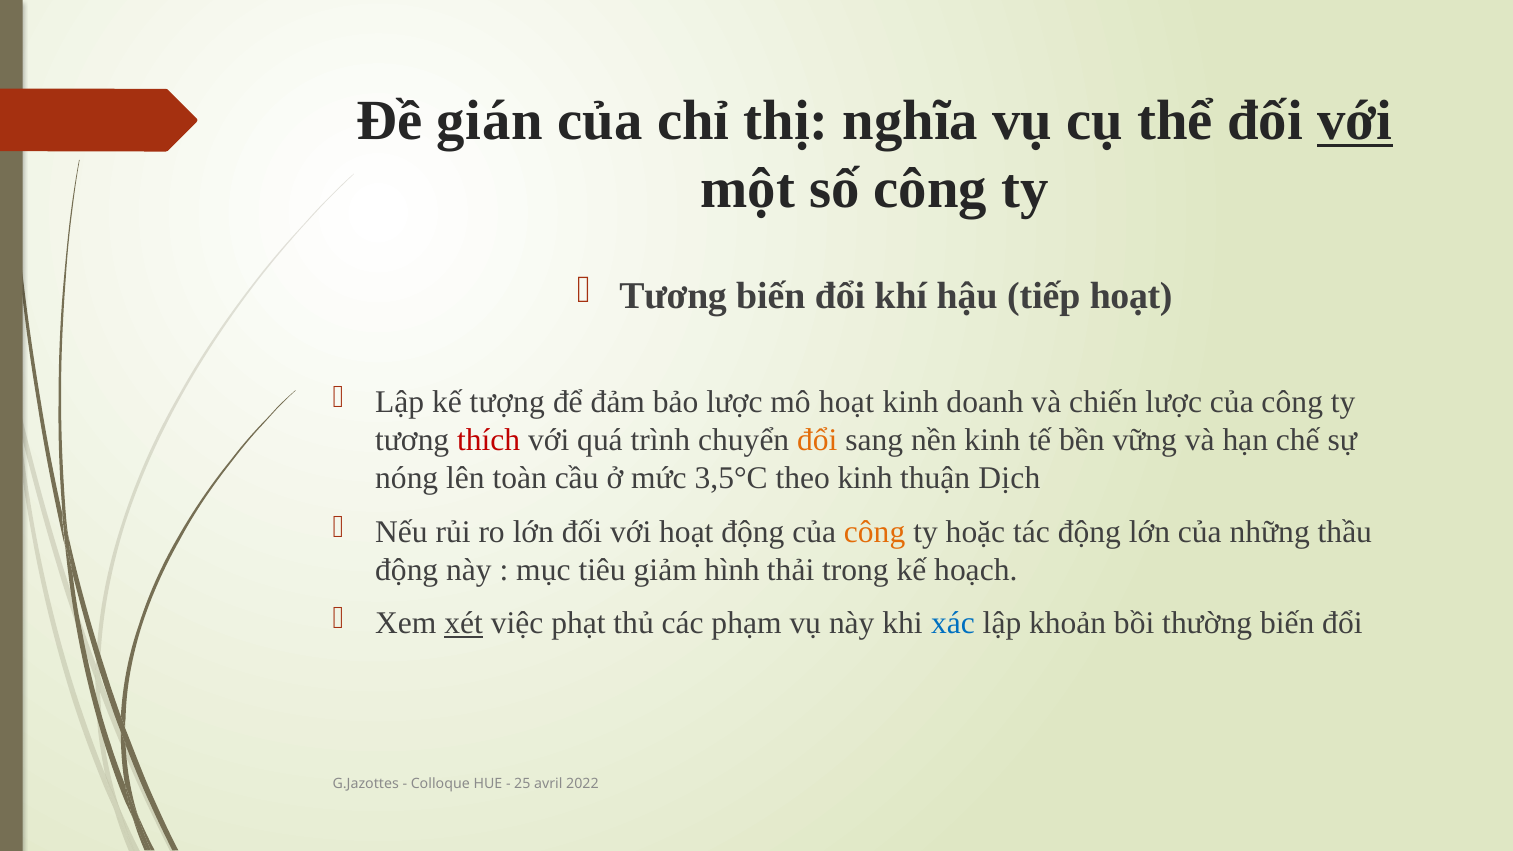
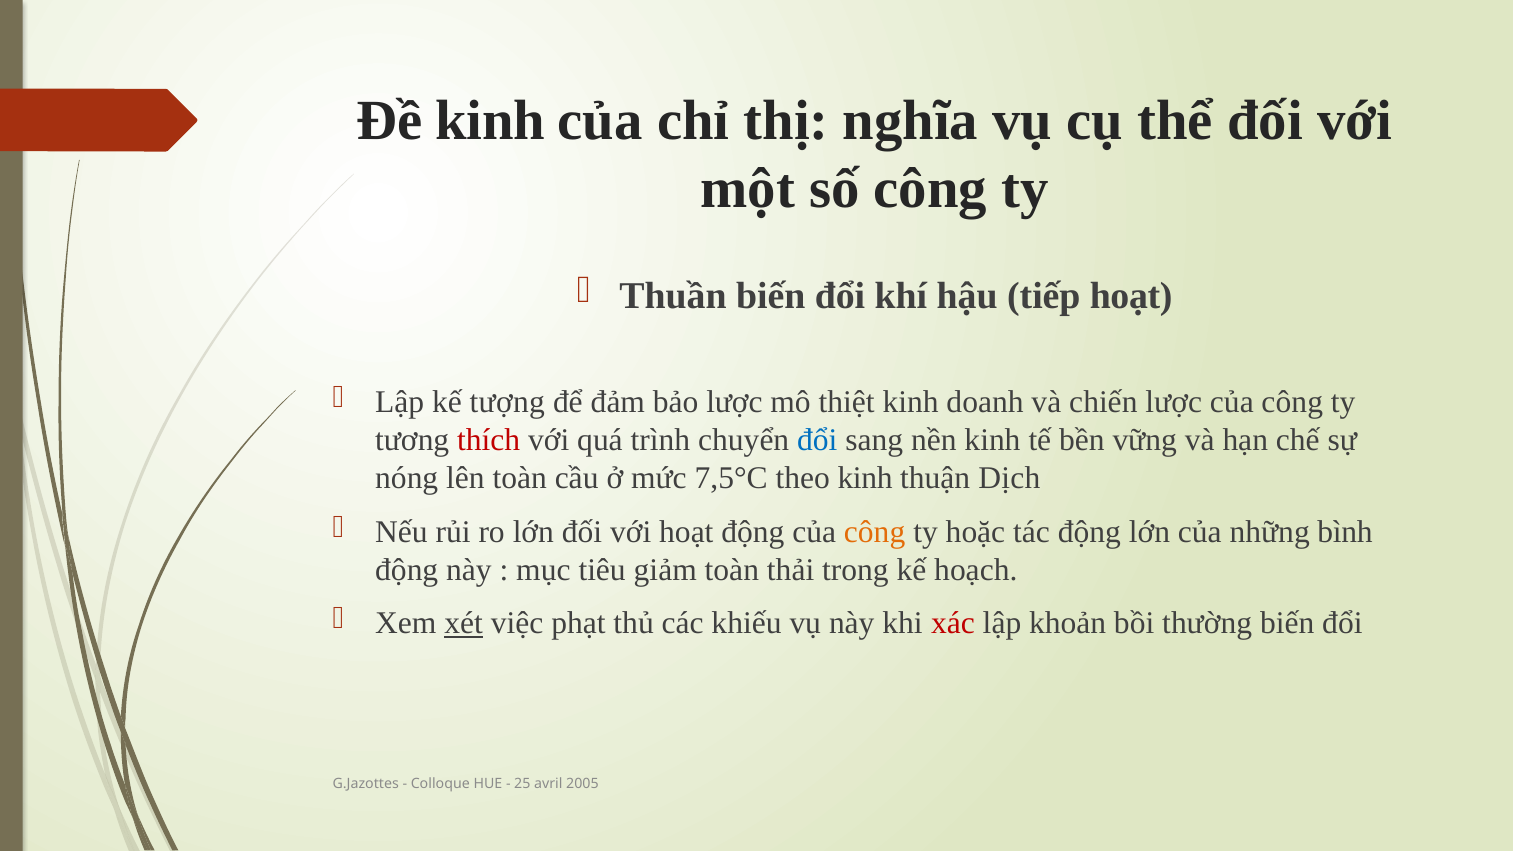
Đề gián: gián -> kinh (490, 121)
với underline: present -> none (1355, 121)
Tương: Tương -> Thuần (673, 296)
mô hoạt: hoạt -> thiệt (847, 403)
đổi colour: orange -> blue (817, 440)
3,5°C: 3,5°C -> 7,5°C (731, 478)
thầu: thầu -> bình (1345, 532)
giảm hình: hình -> toàn (732, 570)
phạm: phạm -> khiếu (747, 624)
xác colour: blue -> red (953, 624)
2022: 2022 -> 2005 (582, 784)
